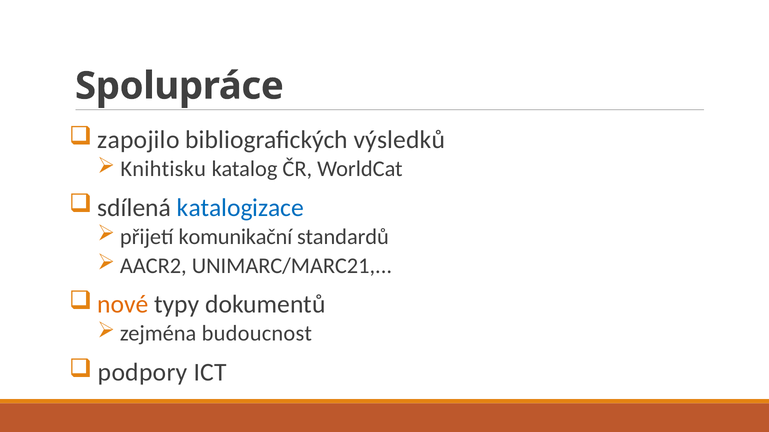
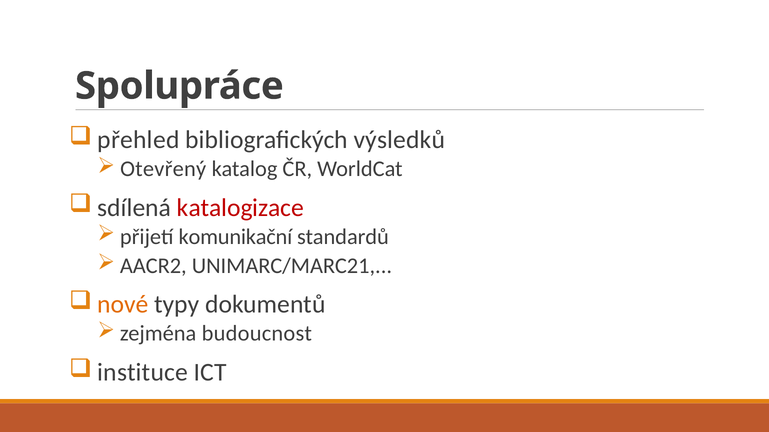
zapojilo: zapojilo -> přehled (138, 140)
Knihtisku: Knihtisku -> Otevřený (163, 169)
katalogizace colour: blue -> red (240, 208)
podpory: podpory -> instituce (143, 373)
